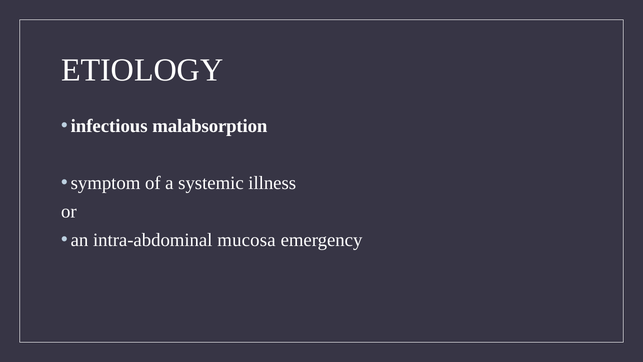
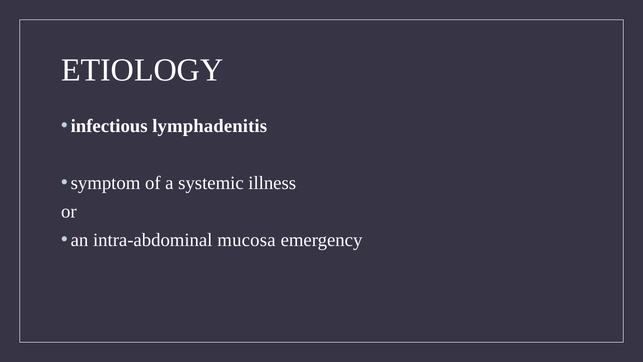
malabsorption: malabsorption -> lymphadenitis (210, 126)
